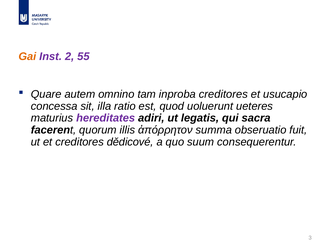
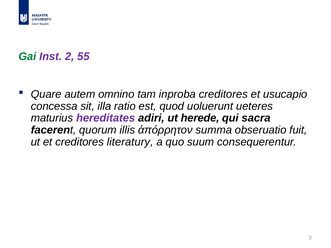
Gai colour: orange -> green (27, 57)
legatis: legatis -> herede (200, 118)
dědicové: dědicové -> literatury (130, 142)
